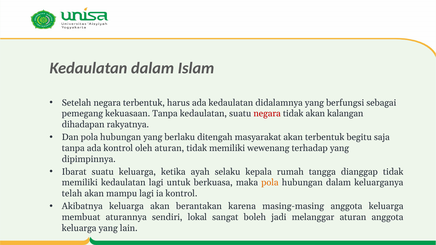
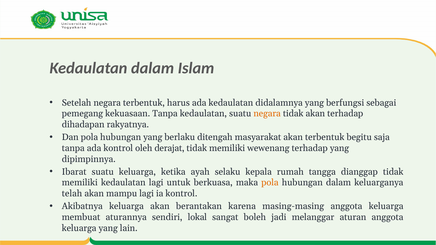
negara colour: red -> orange (267, 114)
akan kalangan: kalangan -> terhadap (345, 114)
oleh aturan: aturan -> derajat (169, 148)
